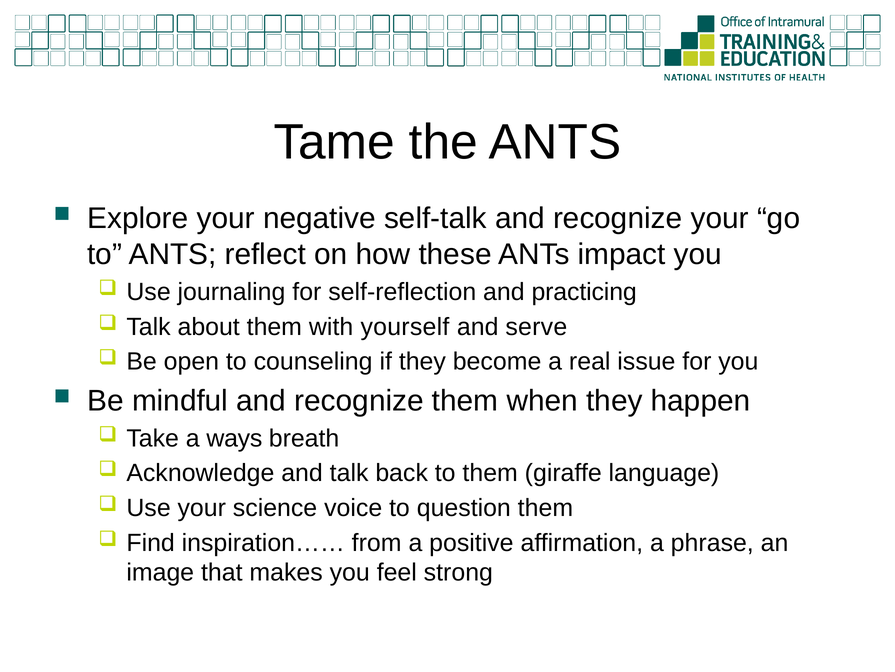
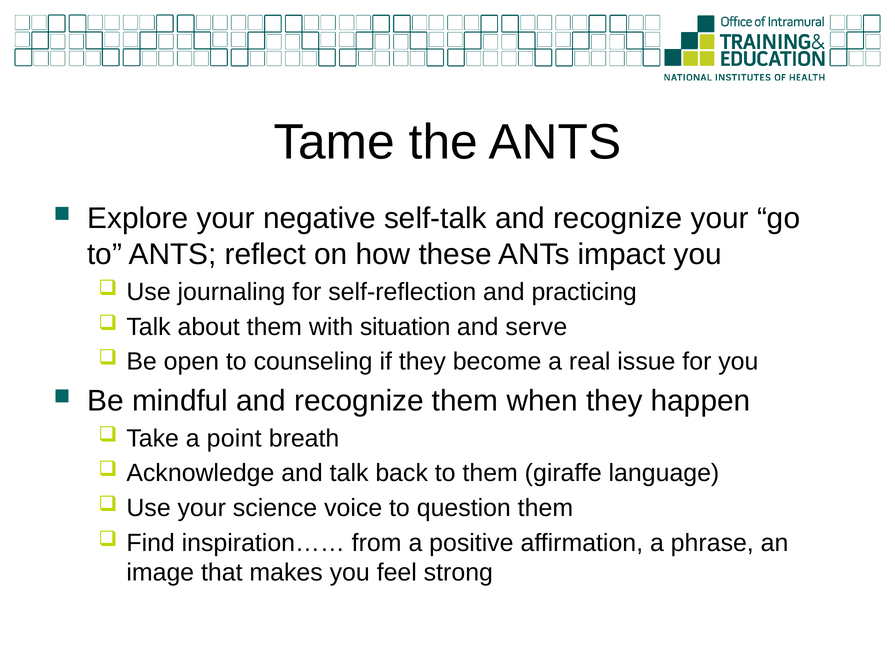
yourself: yourself -> situation (405, 326)
ways: ways -> point (234, 438)
